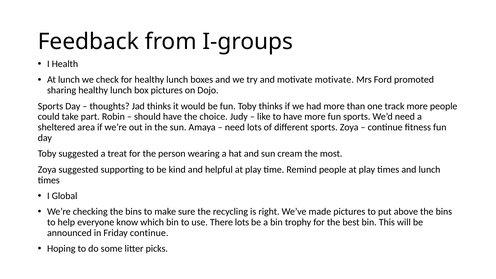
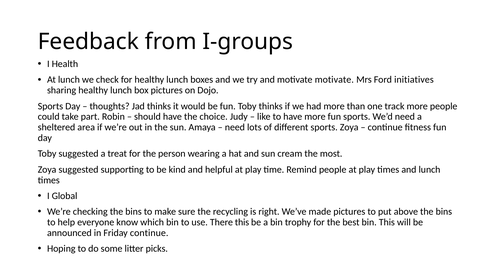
promoted: promoted -> initiatives (414, 80)
There lots: lots -> this (242, 222)
